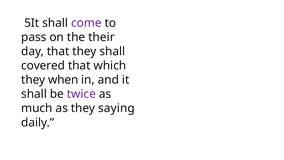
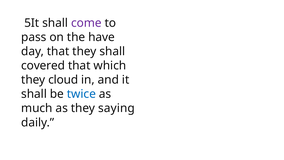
their: their -> have (102, 37)
when: when -> cloud (63, 80)
twice colour: purple -> blue (81, 94)
